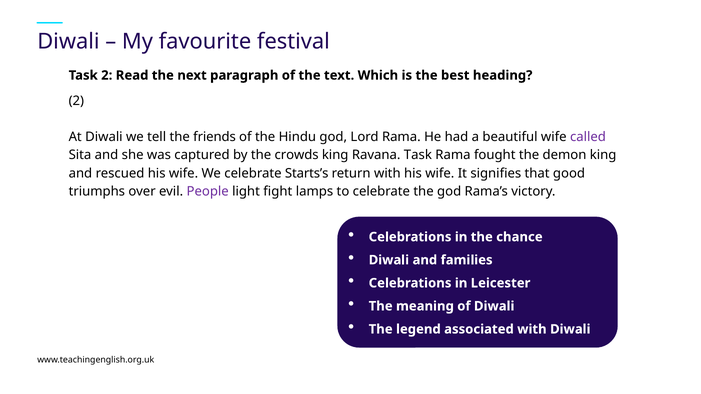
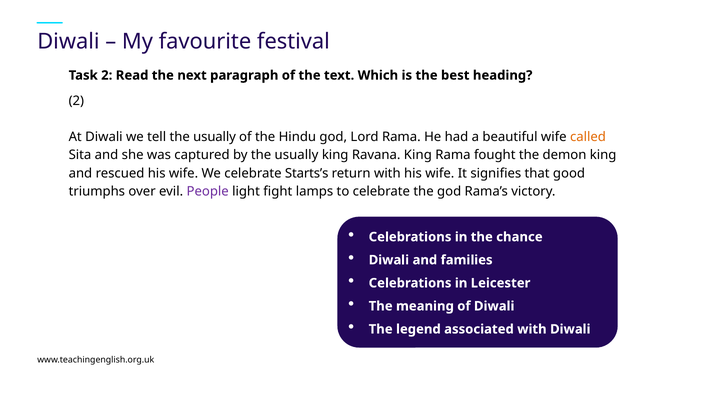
tell the friends: friends -> usually (215, 137)
called colour: purple -> orange (588, 137)
by the crowds: crowds -> usually (297, 155)
Ravana Task: Task -> King (418, 155)
